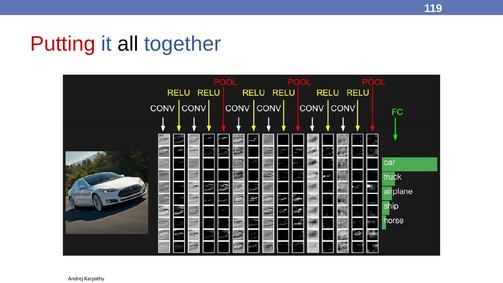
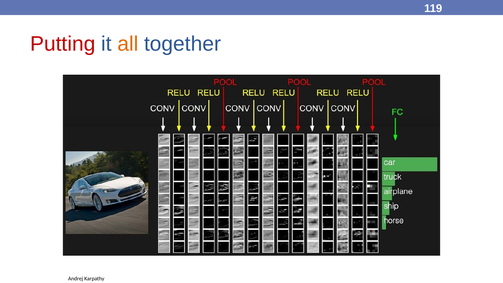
all colour: black -> orange (128, 44)
